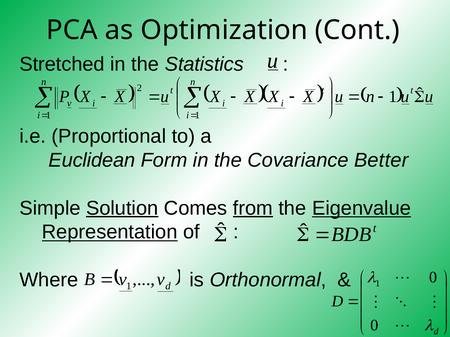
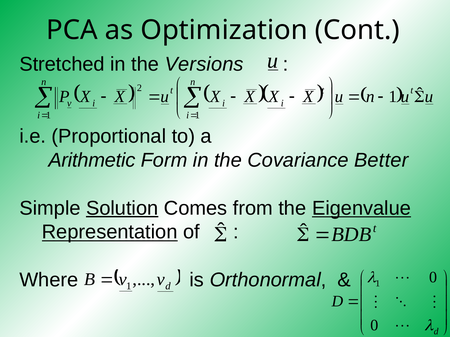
Statistics: Statistics -> Versions (204, 64)
Euclidean: Euclidean -> Arithmetic (92, 160)
from underline: present -> none (253, 208)
